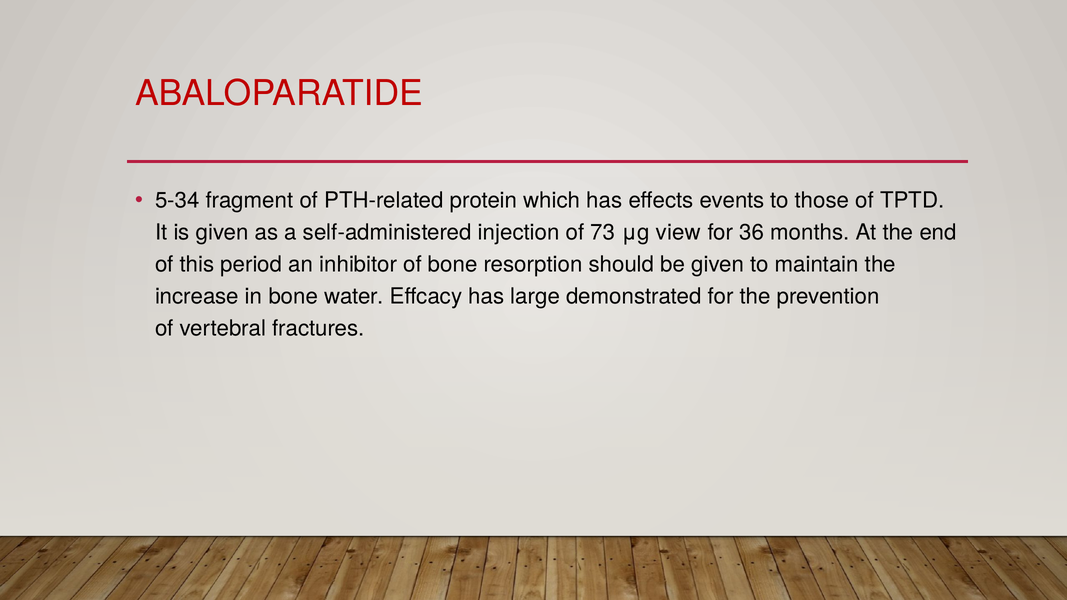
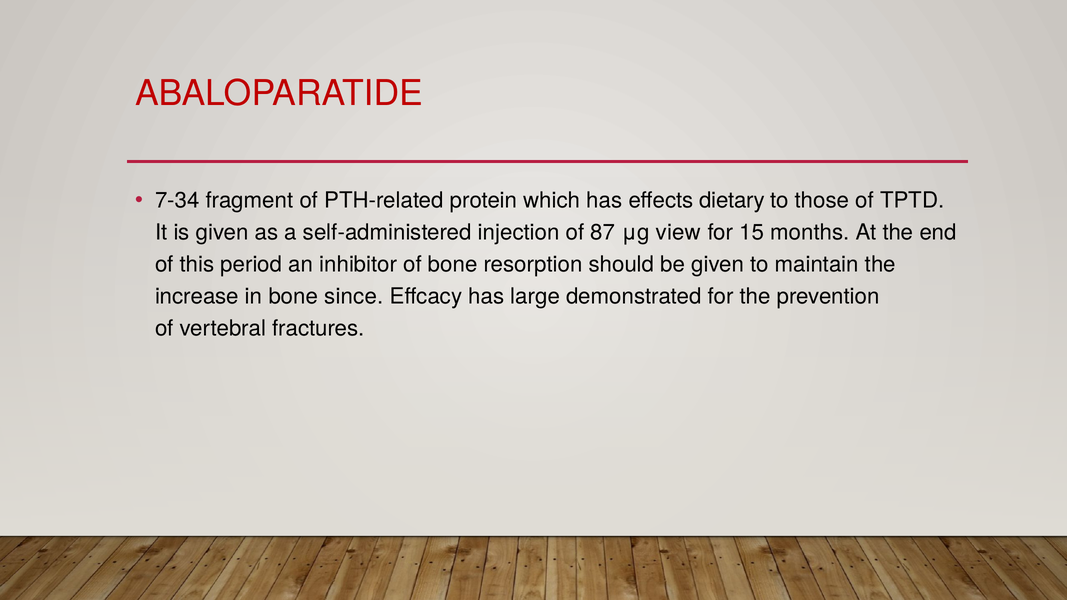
5-34: 5-34 -> 7-34 (177, 201)
events: events -> dietary (732, 201)
73: 73 -> 87 (603, 233)
36: 36 -> 15 (752, 233)
water: water -> since (354, 297)
